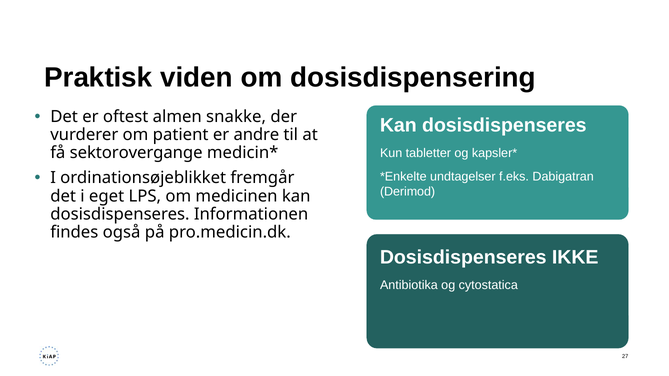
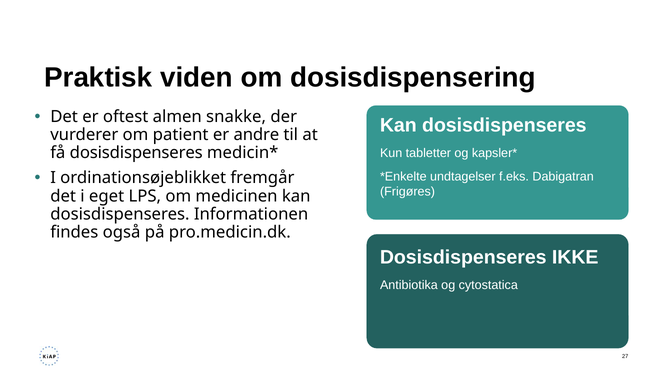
få sektorovergange: sektorovergange -> dosisdispenseres (136, 153)
Derimod: Derimod -> Frigøres (407, 192)
